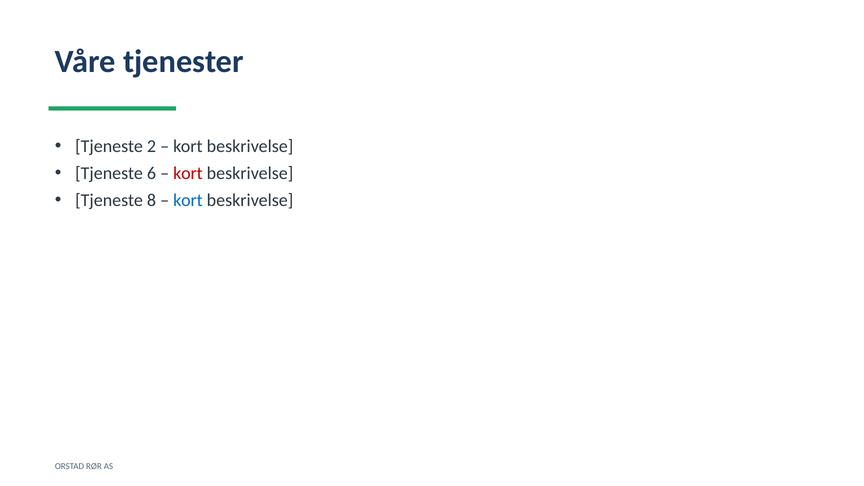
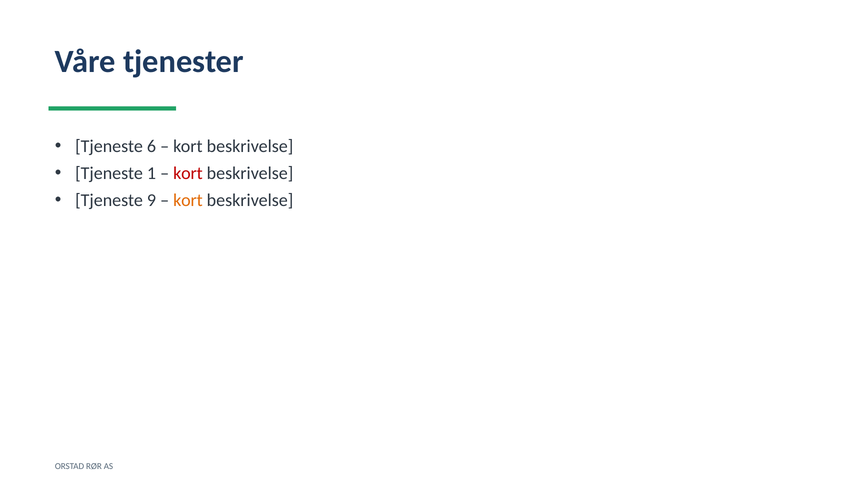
2: 2 -> 6 (151, 146)
6: 6 -> 1 (151, 173)
8: 8 -> 9 (151, 200)
kort colour: blue -> orange (188, 200)
